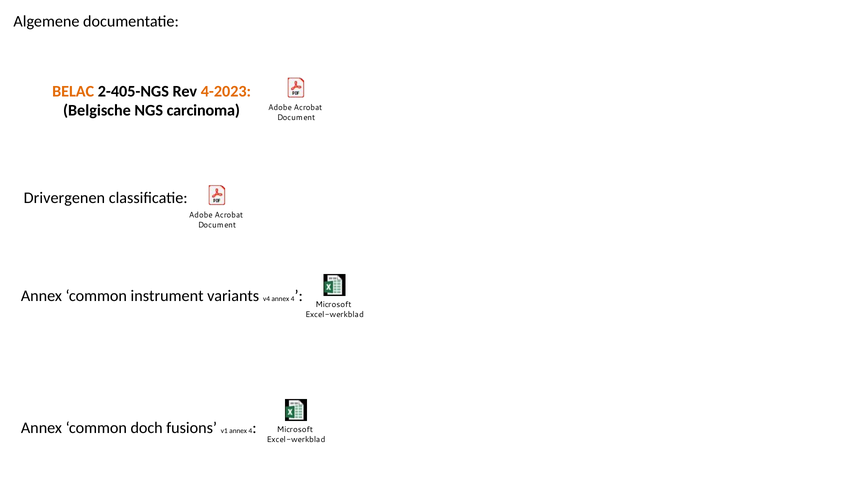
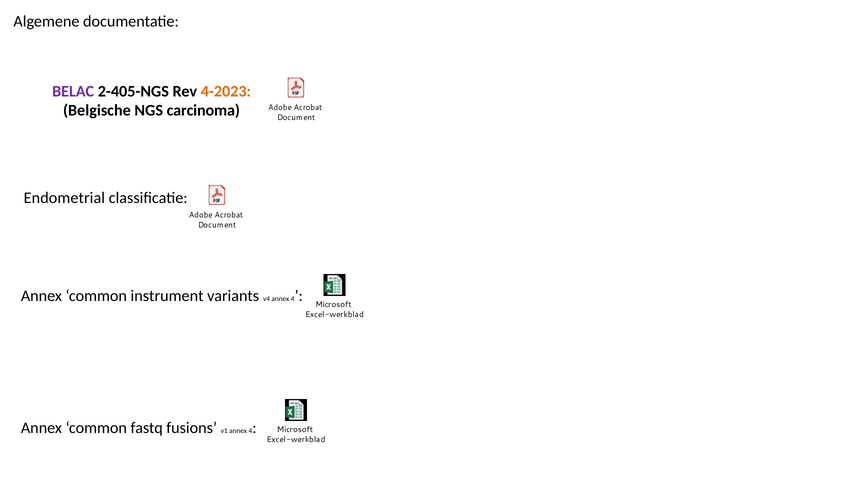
BELAC colour: orange -> purple (73, 91)
Drivergenen: Drivergenen -> Endometrial (64, 198)
doch: doch -> fastq (147, 428)
